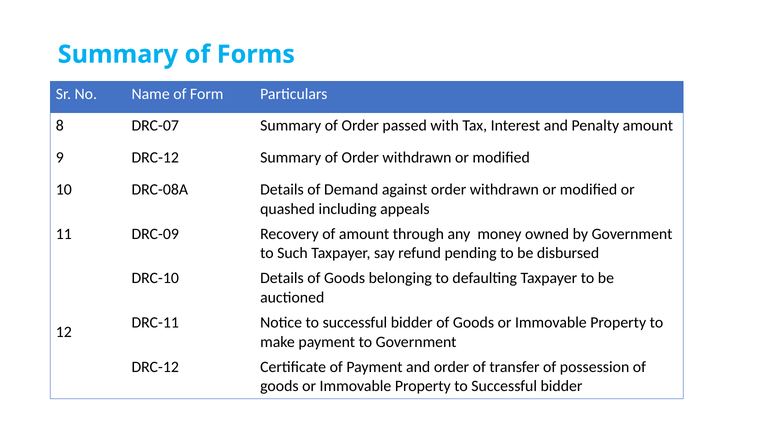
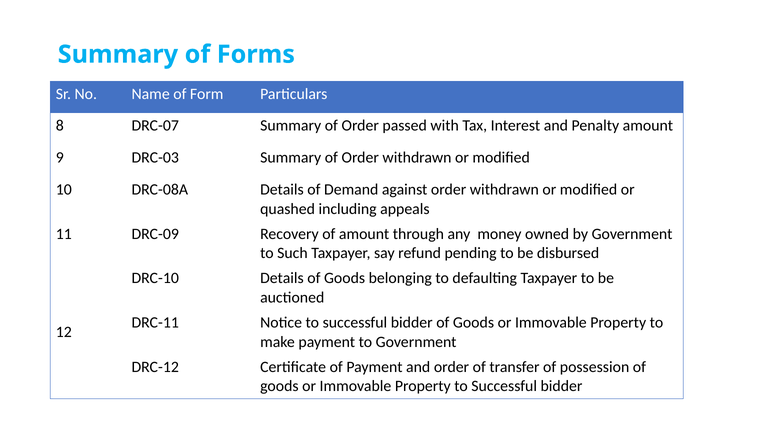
9 DRC-12: DRC-12 -> DRC-03 (155, 157)
